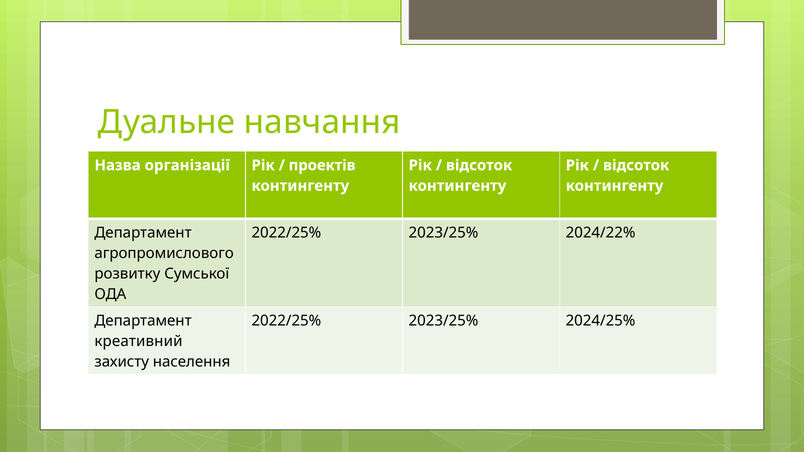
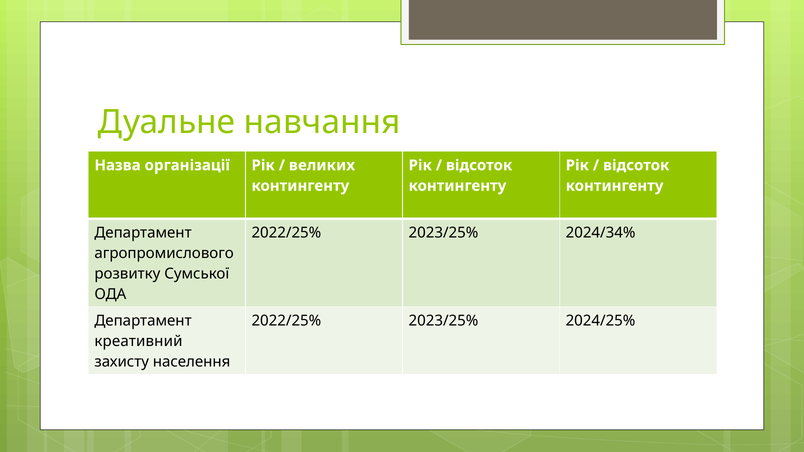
проектів: проектів -> великих (322, 165)
2024/22%: 2024/22% -> 2024/34% (601, 233)
